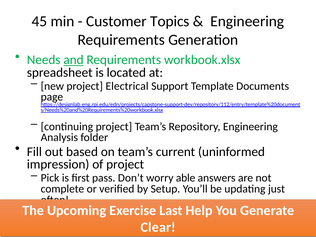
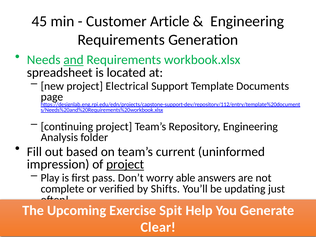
Topics: Topics -> Article (170, 21)
project underline: none -> present (125, 164)
Pick: Pick -> Play (50, 178)
Setup: Setup -> Shifts (165, 189)
Last: Last -> Spit (171, 210)
